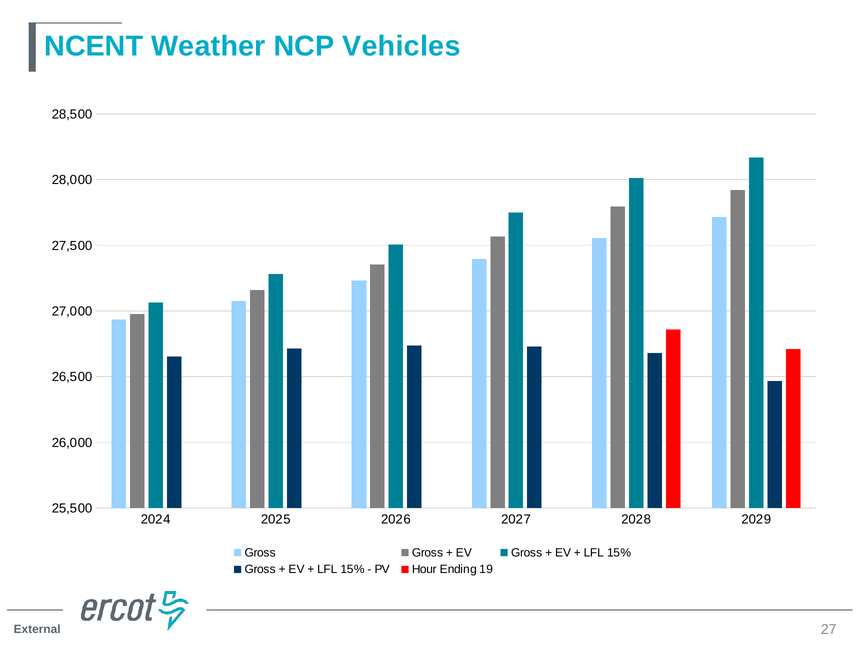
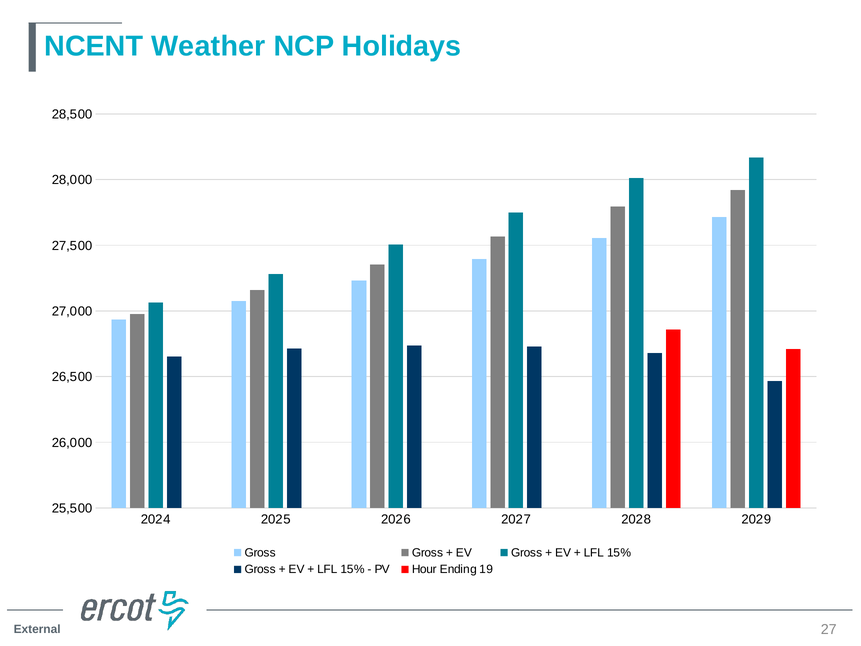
Vehicles: Vehicles -> Holidays (402, 46)
